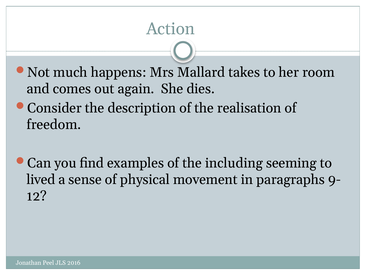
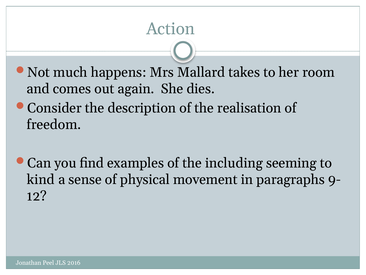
lived: lived -> kind (41, 179)
